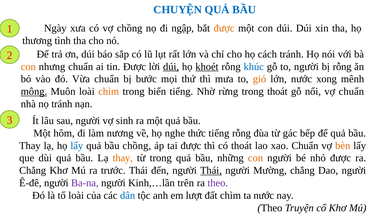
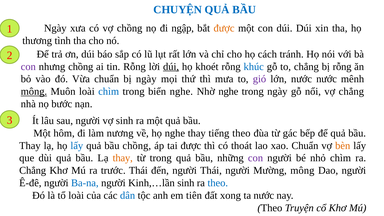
con colour: orange -> purple (28, 67)
nhưng chuẩn: chuẩn -> chồng (81, 67)
tin Được: Được -> Rỗng (135, 67)
khoét underline: present -> none (207, 67)
to người: người -> chẳng (306, 67)
bị bước: bước -> ngày (146, 79)
gió colour: orange -> purple (259, 79)
nước xong: xong -> nước (327, 79)
chìm colour: orange -> blue (109, 92)
biển tiếng: tiếng -> nghe (181, 92)
Nhờ rừng: rừng -> nghe (228, 92)
trong thoát: thoát -> ngày (277, 92)
vợ chuẩn: chuẩn -> chẳng (351, 92)
nọ tránh: tránh -> bước (62, 104)
nghe thức: thức -> thay (197, 133)
tiếng rỗng: rỗng -> theo (241, 133)
con colour: orange -> purple (256, 158)
nhỏ được: được -> chìm (341, 158)
Thái underline: present -> none (211, 171)
Mường chẳng: chẳng -> mông (302, 171)
Ba-na colour: purple -> blue (85, 183)
Kinh,…lần trên: trên -> sinh (186, 183)
theo colour: purple -> blue (218, 183)
lượt: lượt -> tiên (194, 195)
đất chìm: chìm -> xong (230, 195)
